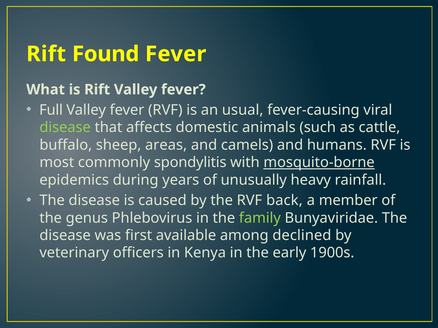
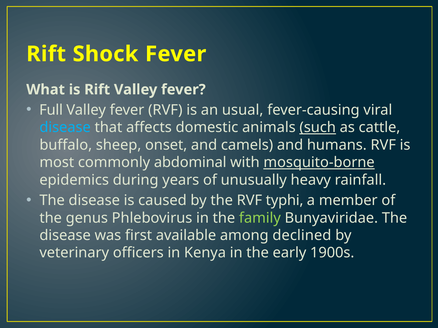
Found: Found -> Shock (105, 54)
disease colour: light green -> light blue (65, 128)
such underline: none -> present (318, 128)
areas: areas -> onset (166, 145)
spondylitis: spondylitis -> abdominal (190, 163)
back: back -> typhi (285, 201)
